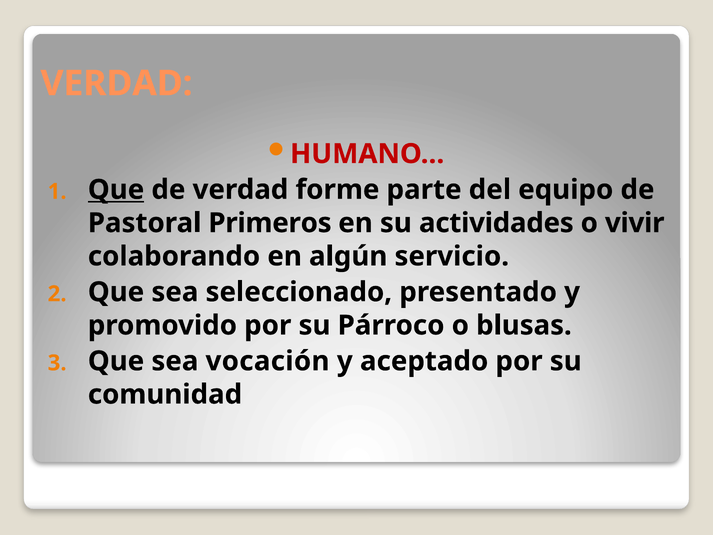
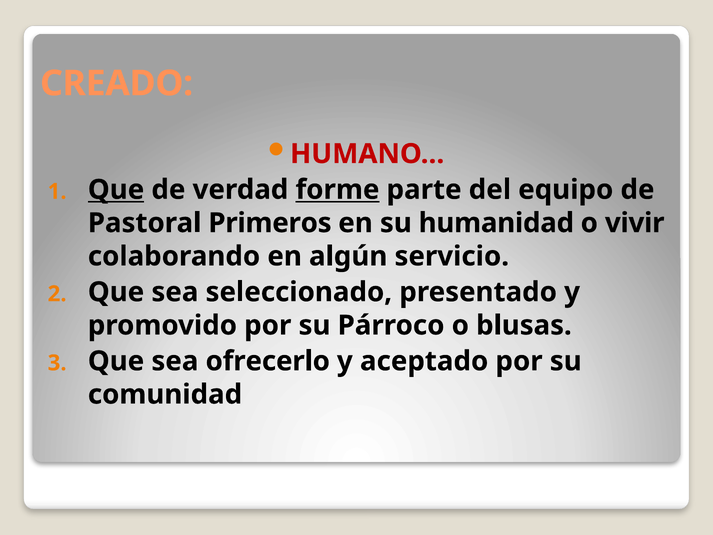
VERDAD: VERDAD -> CREADO (117, 83)
forme underline: none -> present (337, 190)
actividades: actividades -> humanidad (496, 223)
vocación: vocación -> ofrecerlo (268, 361)
